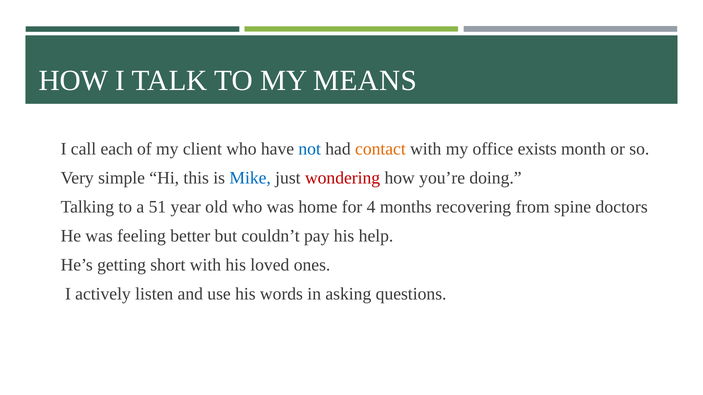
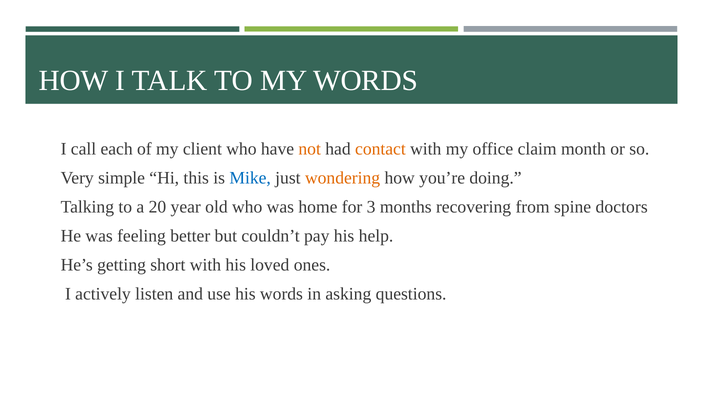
MY MEANS: MEANS -> WORDS (366, 81)
not colour: blue -> orange (310, 149)
exists: exists -> claim (537, 149)
wondering colour: red -> orange (343, 178)
51: 51 -> 20 (157, 207)
4: 4 -> 3 (371, 207)
